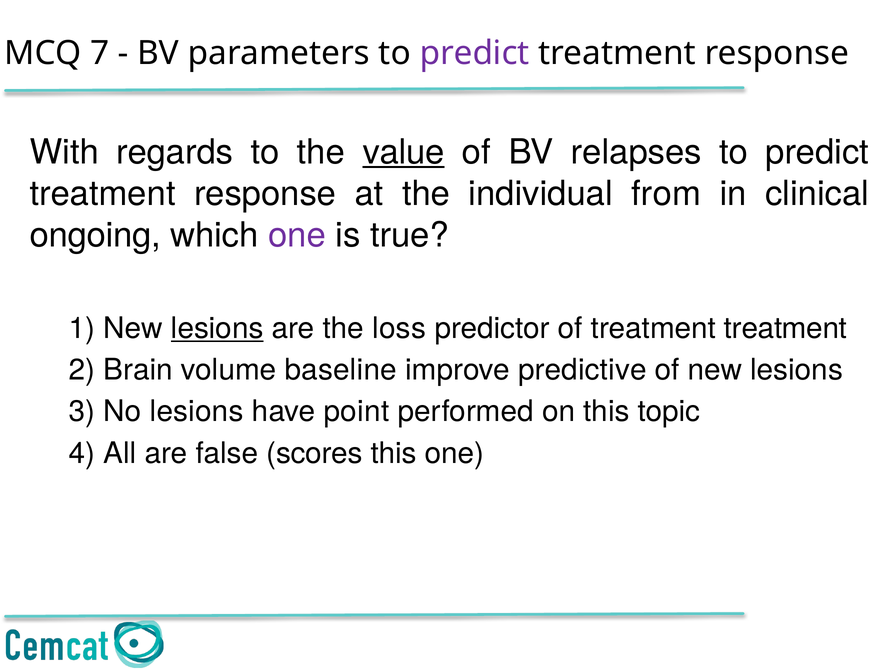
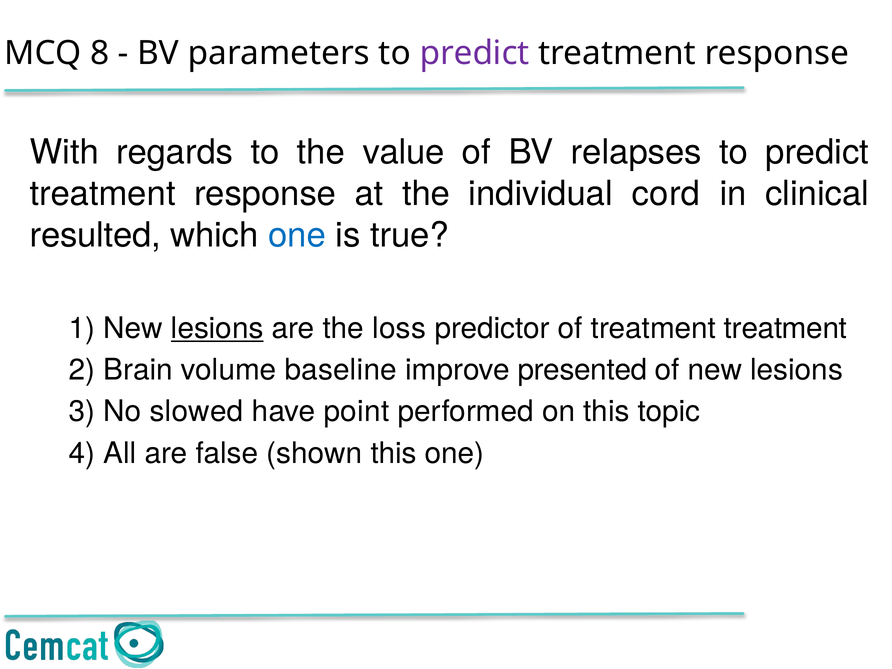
7: 7 -> 8 (100, 53)
value underline: present -> none (404, 152)
from: from -> cord (666, 194)
ongoing: ongoing -> resulted (95, 236)
one colour: purple -> blue (297, 236)
predictive: predictive -> presented (583, 370)
No lesions: lesions -> slowed (197, 412)
scores: scores -> shown (314, 453)
